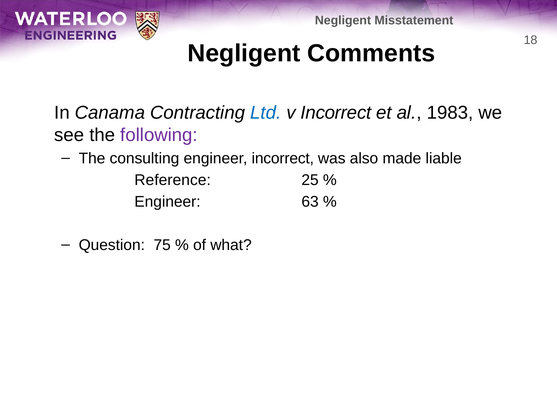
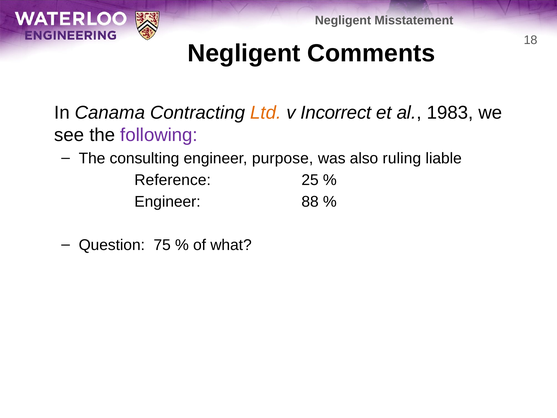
Ltd colour: blue -> orange (266, 113)
engineer incorrect: incorrect -> purpose (283, 158)
made: made -> ruling (402, 158)
63: 63 -> 88 (310, 202)
